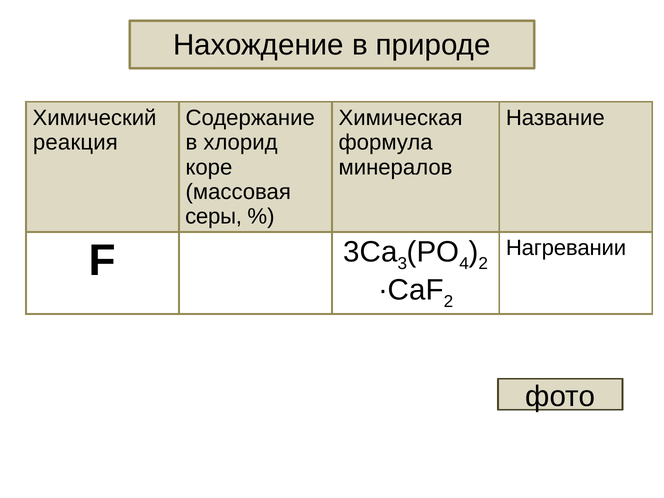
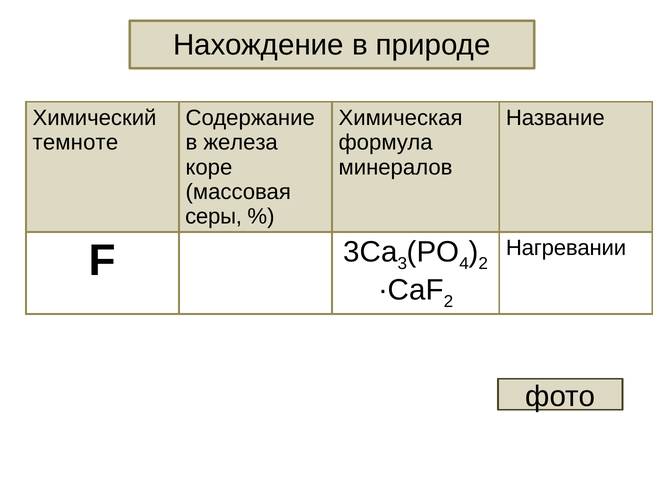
реакция: реакция -> темноте (75, 143)
хлорид: хлорид -> железа (241, 143)
